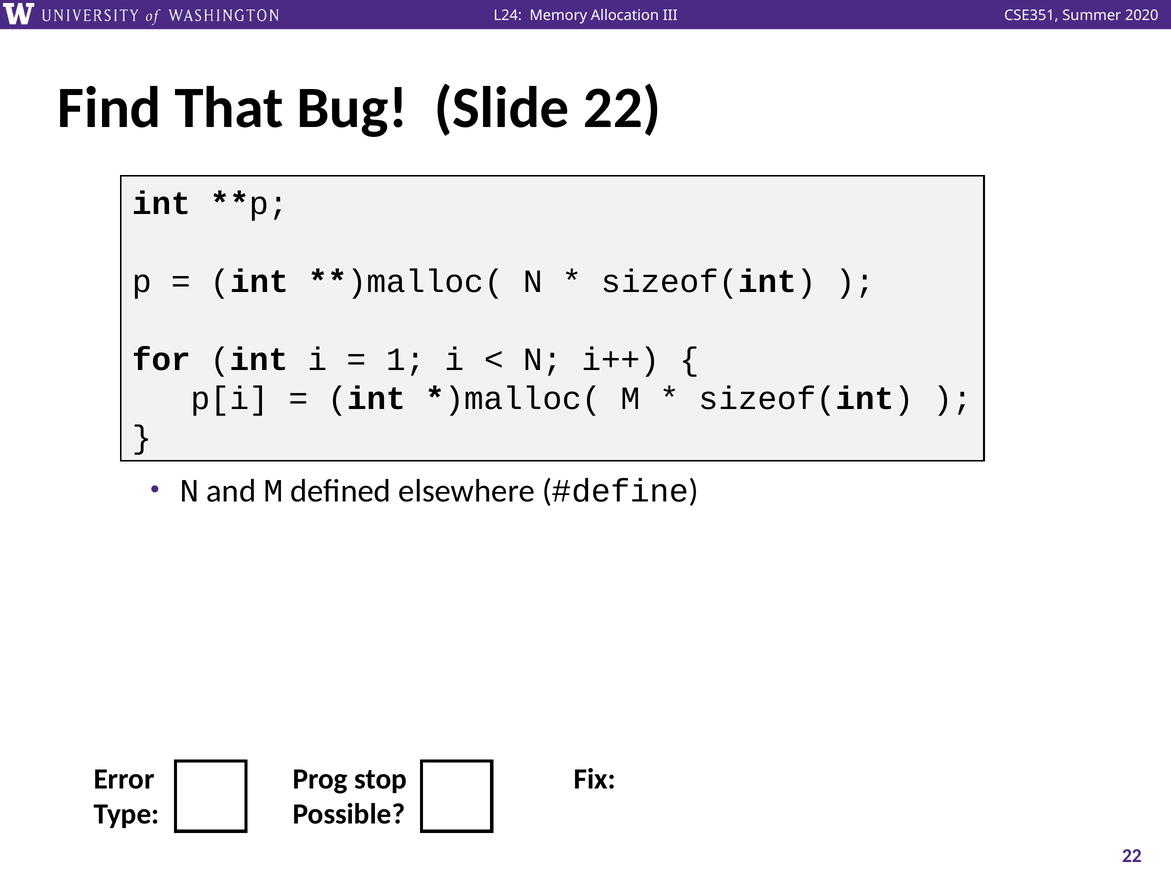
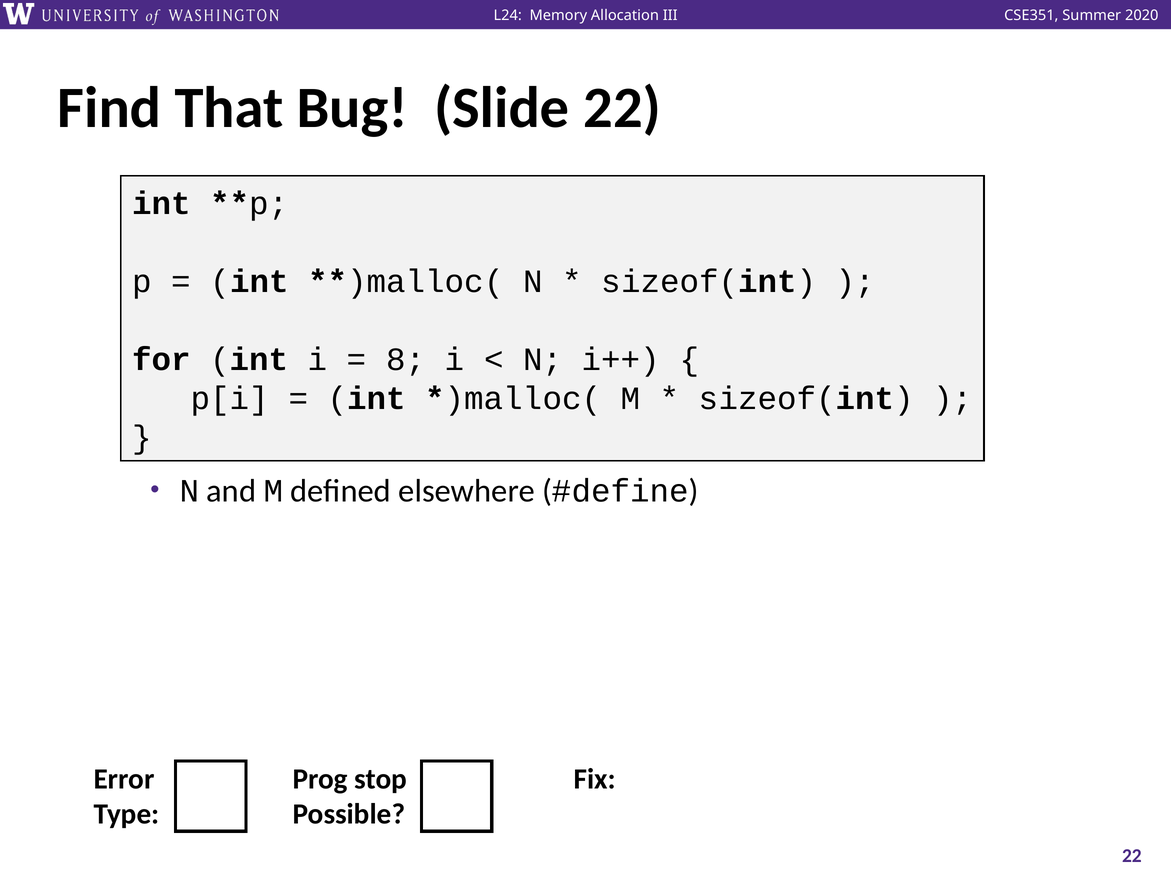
1: 1 -> 8 (406, 360)
